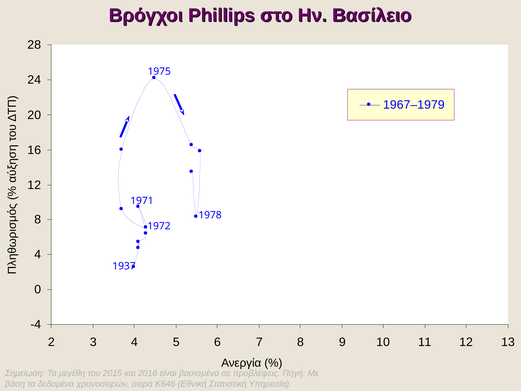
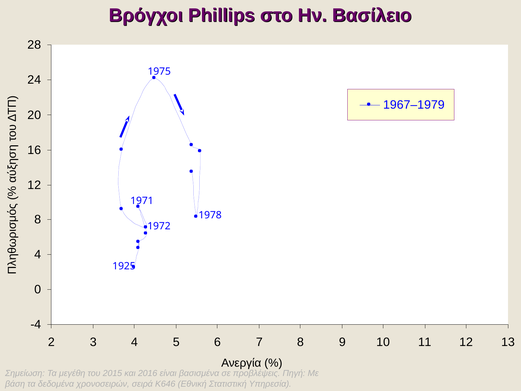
1937: 1937 -> 1925 (124, 266)
